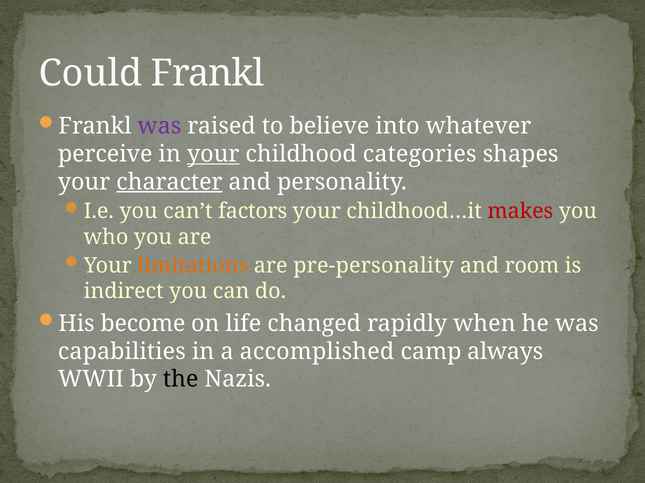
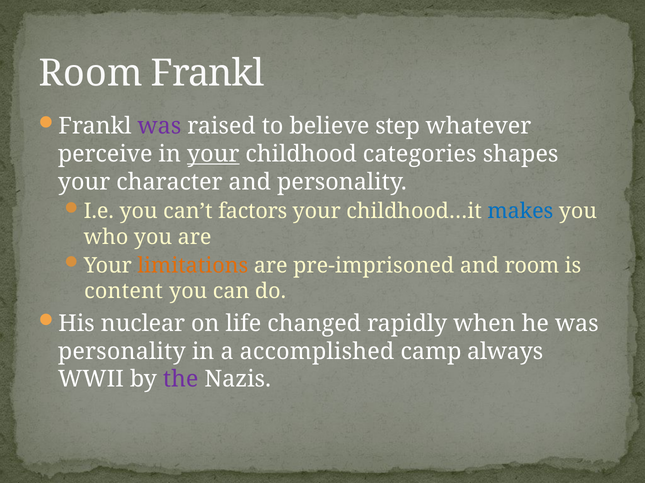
Could: Could -> Room (91, 74)
into: into -> step (398, 126)
character underline: present -> none (169, 182)
makes colour: red -> blue (520, 212)
pre-personality: pre-personality -> pre-imprisoned (374, 266)
indirect: indirect -> content (124, 292)
become: become -> nuclear (143, 324)
capabilities: capabilities -> personality (122, 352)
the colour: black -> purple (181, 380)
